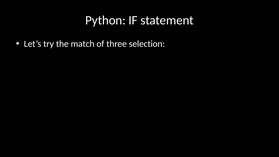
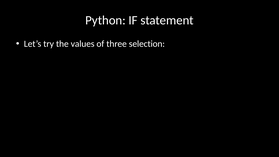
match: match -> values (83, 44)
